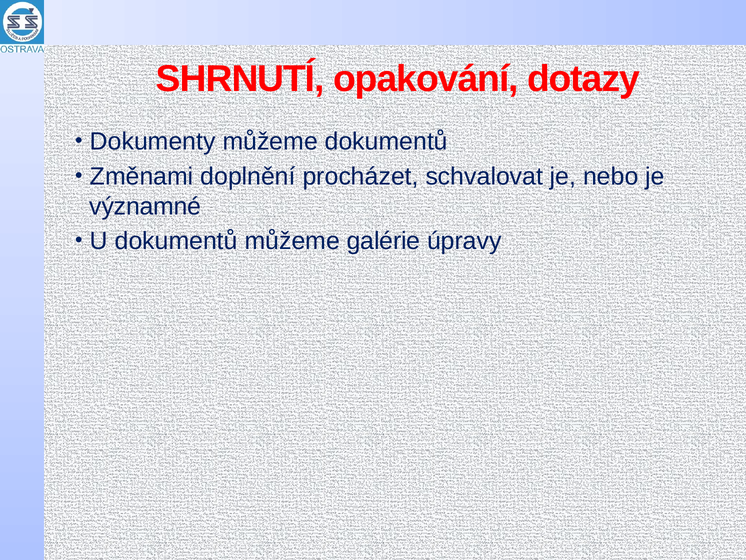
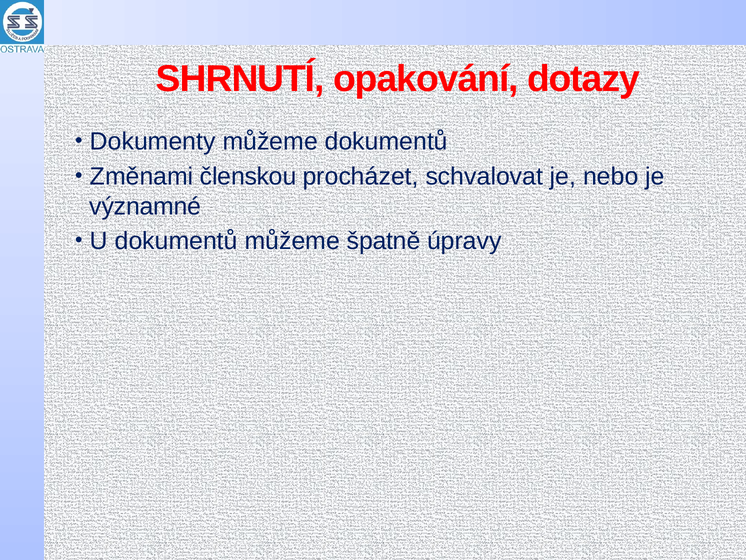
doplnění: doplnění -> členskou (248, 176)
galérie: galérie -> špatně (384, 241)
